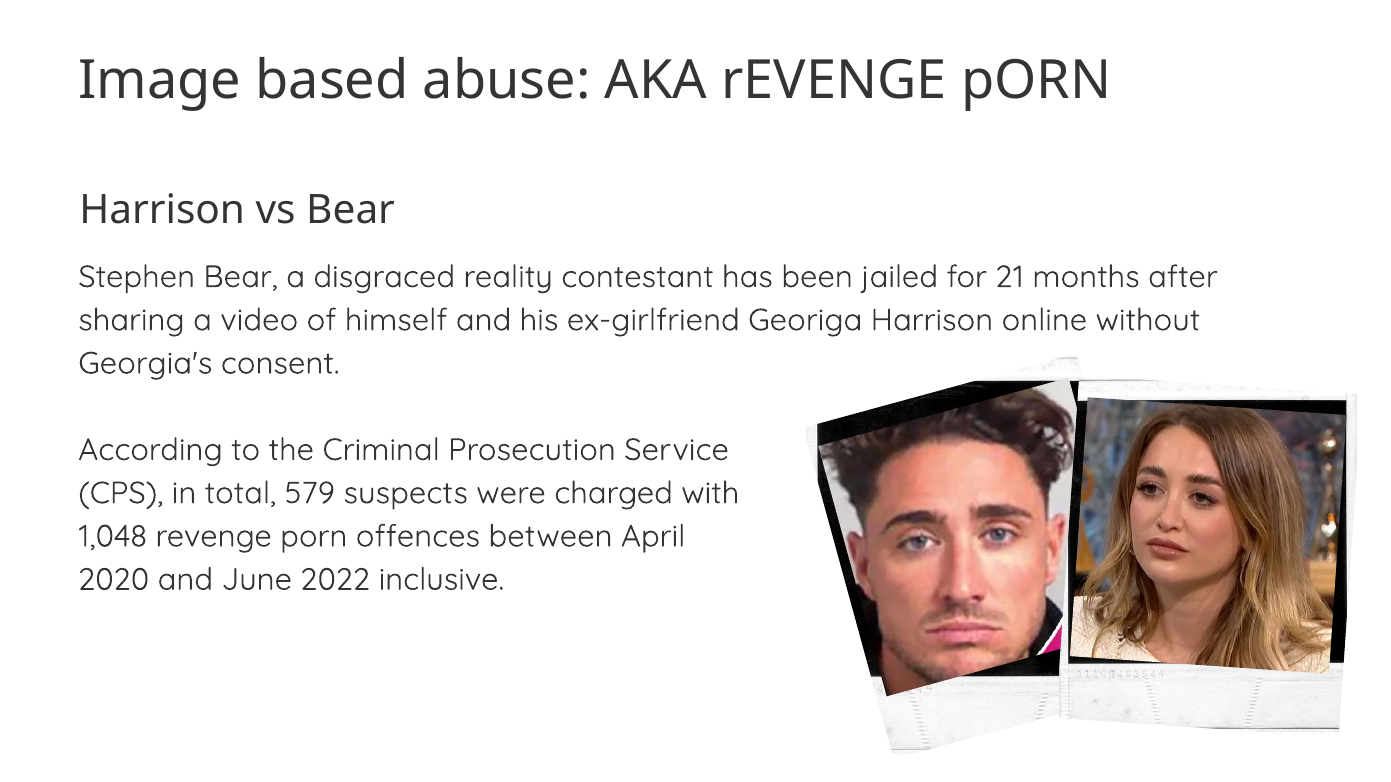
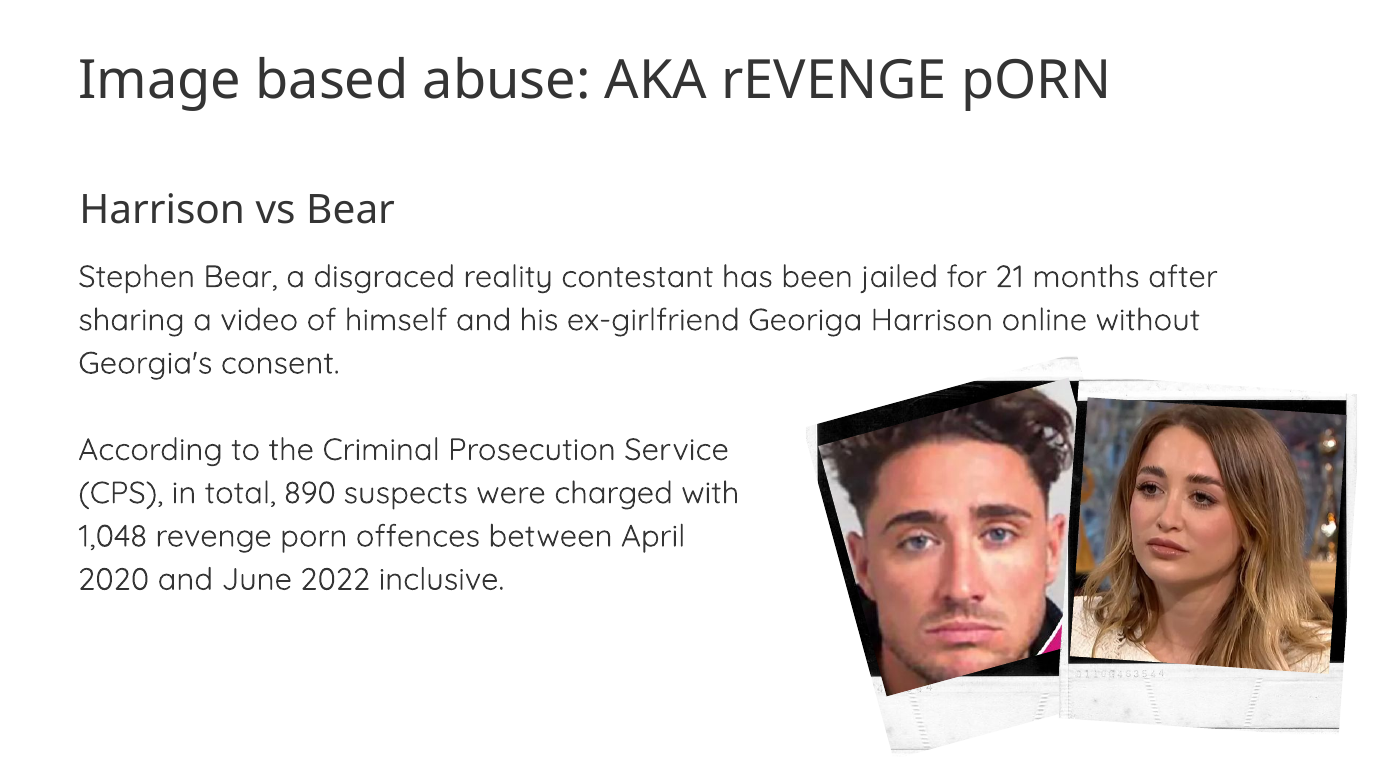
579: 579 -> 890 (310, 493)
